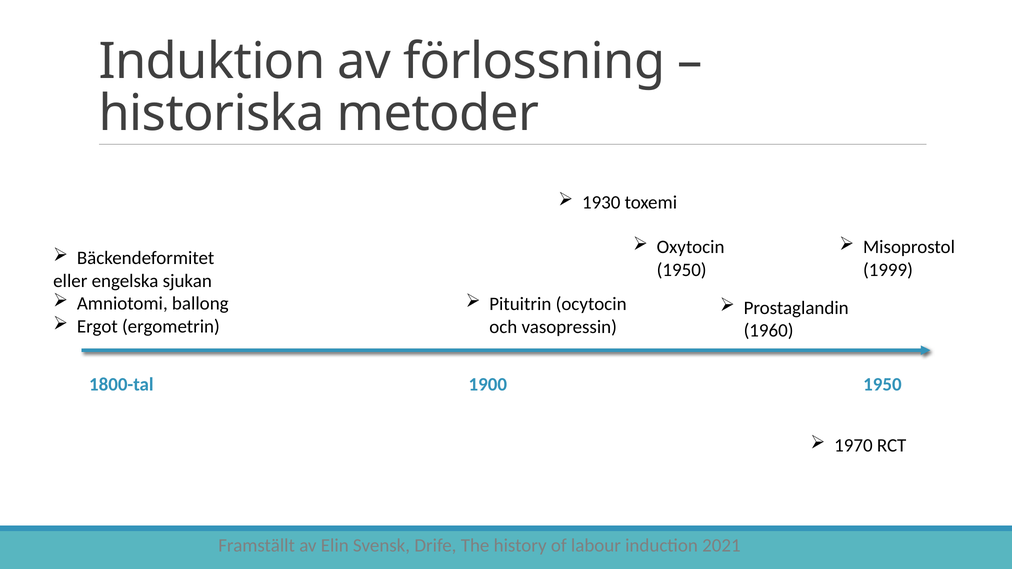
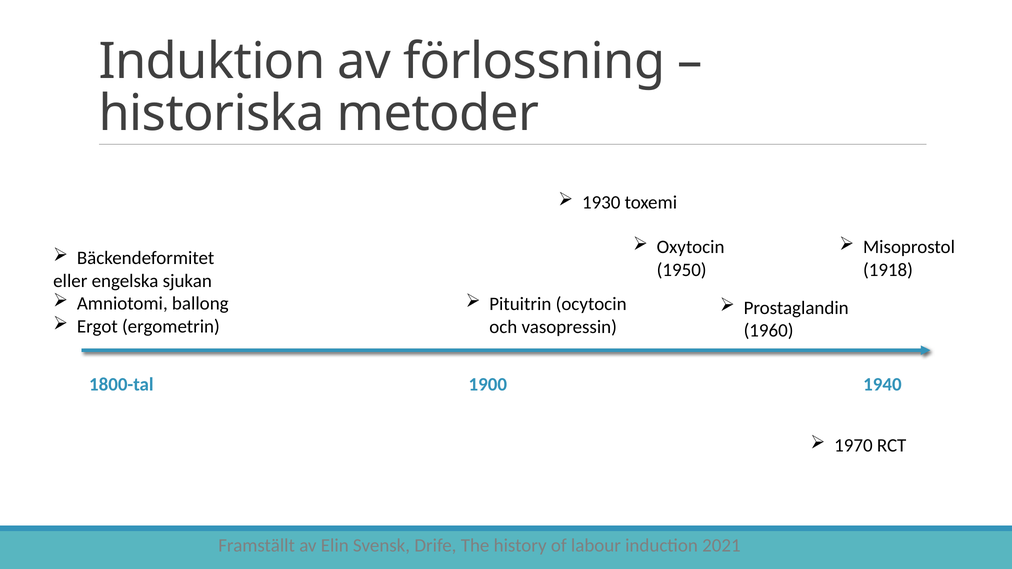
1999: 1999 -> 1918 (888, 270)
1800-tal 1950: 1950 -> 1940 (882, 385)
